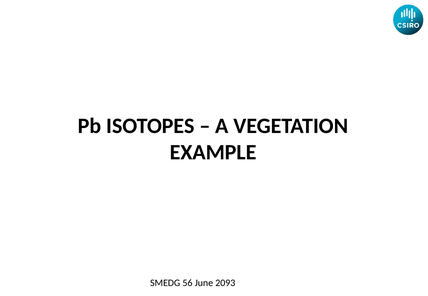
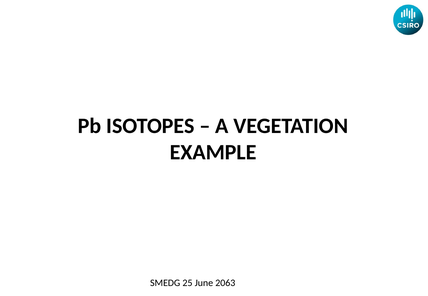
56: 56 -> 25 (187, 283)
2093: 2093 -> 2063 (225, 283)
